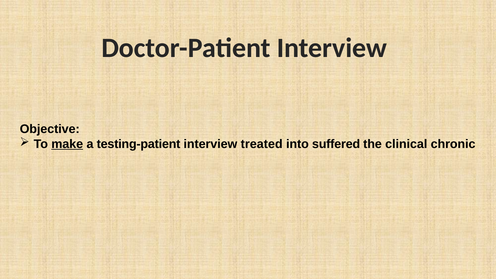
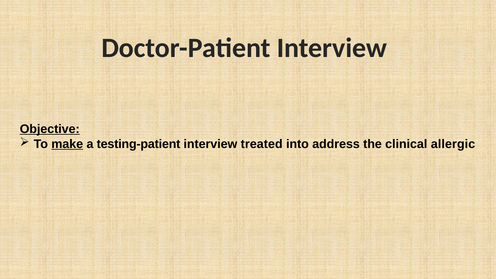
Objective underline: none -> present (50, 129)
suffered: suffered -> address (336, 144)
chronic: chronic -> allergic (453, 144)
